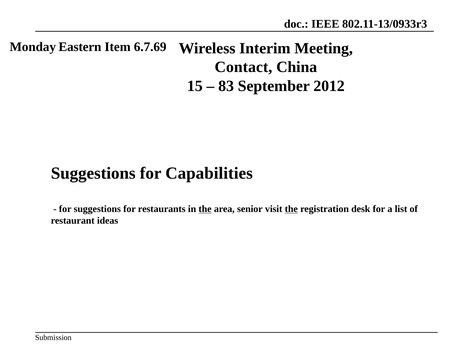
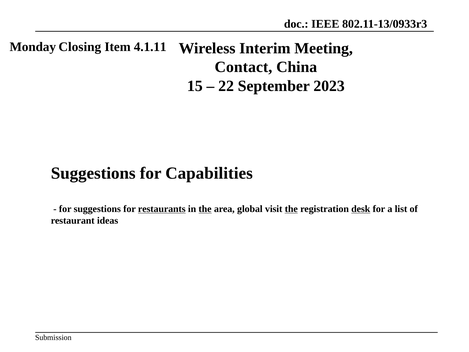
Eastern: Eastern -> Closing (80, 47)
6.7.69: 6.7.69 -> 4.1.11 (150, 47)
83: 83 -> 22 (226, 86)
2012: 2012 -> 2023 (329, 86)
restaurants underline: none -> present (162, 209)
senior: senior -> global (250, 209)
desk underline: none -> present (361, 209)
